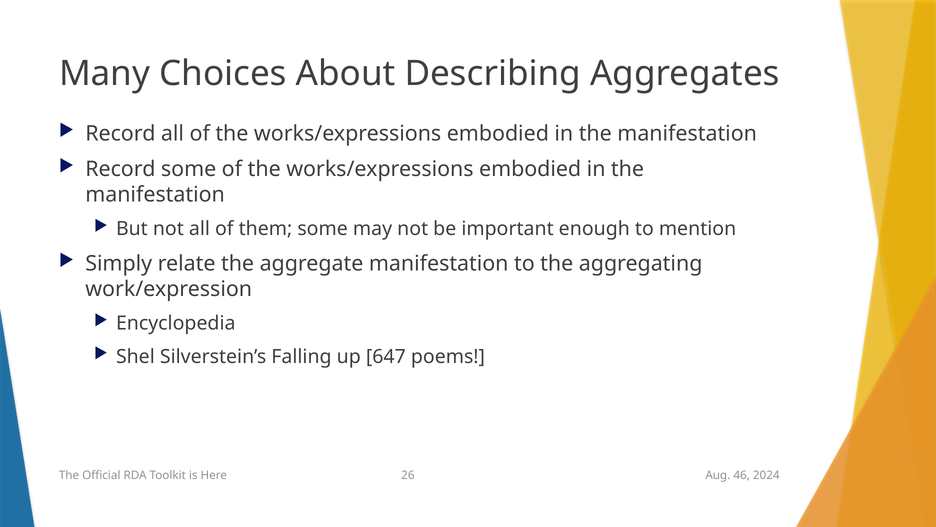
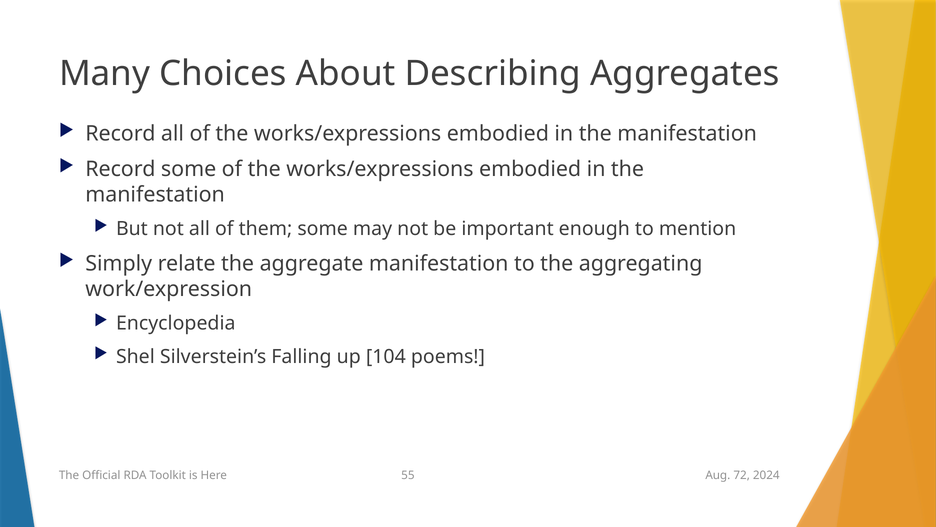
647: 647 -> 104 (386, 356)
26: 26 -> 55 (408, 475)
46: 46 -> 72 (742, 475)
